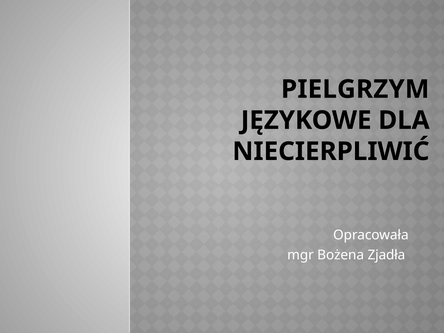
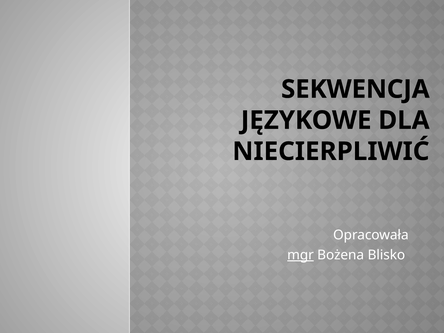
PIELGRZYM: PIELGRZYM -> SEKWENCJA (355, 89)
mgr underline: none -> present (300, 255)
Zjadła: Zjadła -> Blisko (386, 255)
